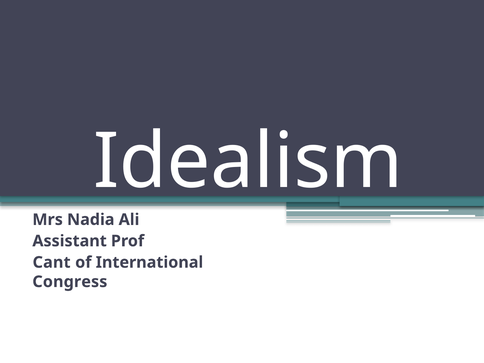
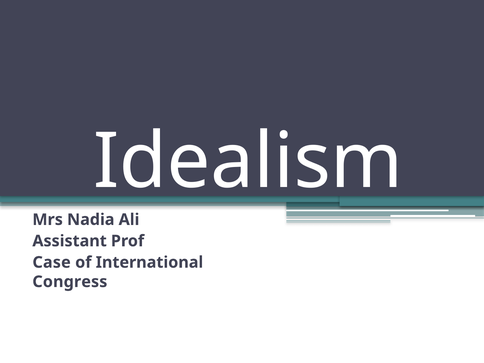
Cant: Cant -> Case (52, 262)
